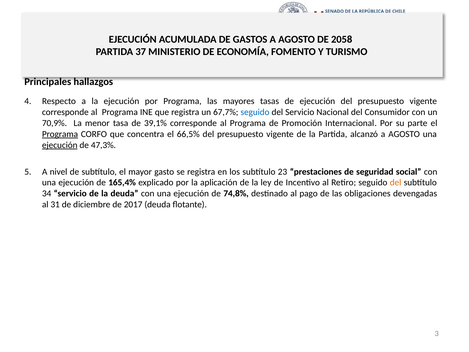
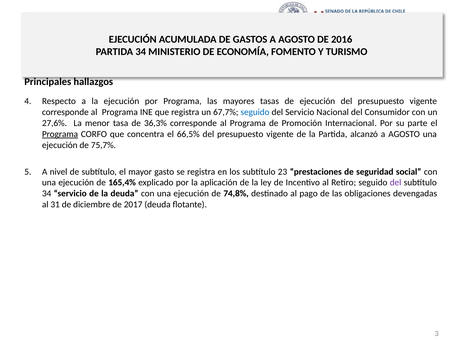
2058: 2058 -> 2016 (342, 39)
PARTIDA 37: 37 -> 34 (141, 52)
70,9%: 70,9% -> 27,6% (54, 123)
39,1%: 39,1% -> 36,3% (155, 123)
ejecución underline: present -> none (60, 145)
47,3%: 47,3% -> 75,7% (103, 145)
del colour: orange -> purple (396, 182)
